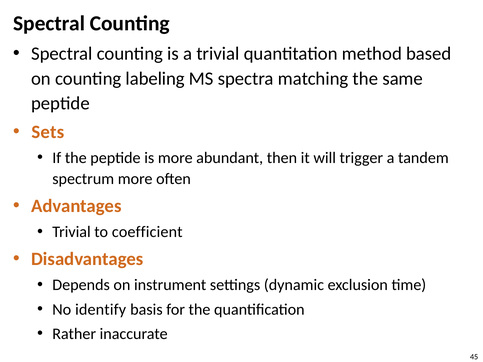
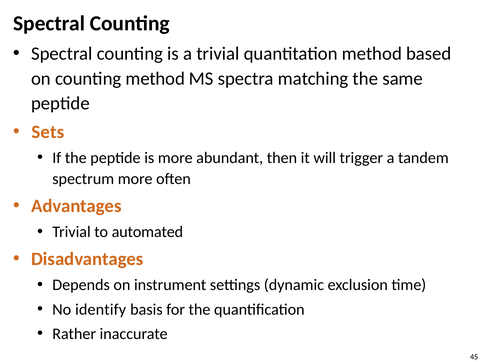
counting labeling: labeling -> method (155, 79)
coefficient: coefficient -> automated (147, 232)
